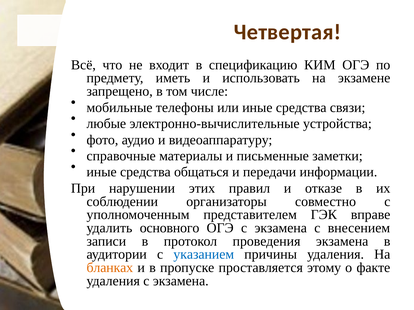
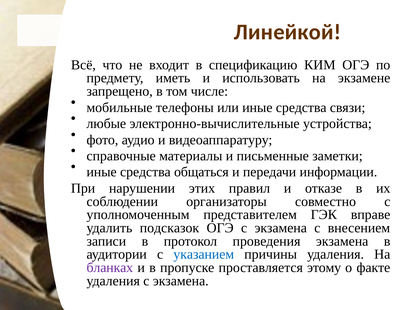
Четвертая: Четвертая -> Линейкой (288, 32)
основного: основного -> подсказок (169, 228)
бланках colour: orange -> purple (110, 268)
